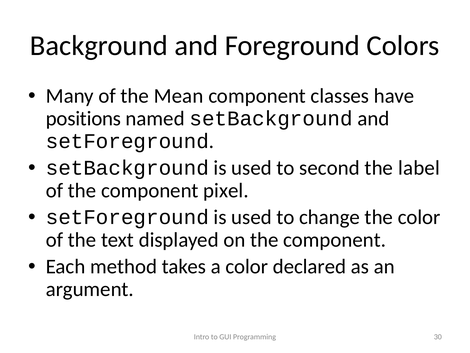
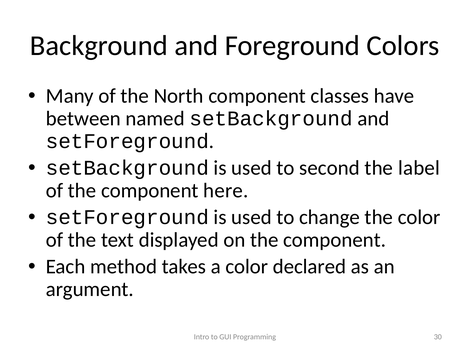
Mean: Mean -> North (179, 96)
positions: positions -> between (83, 118)
pixel: pixel -> here (226, 190)
